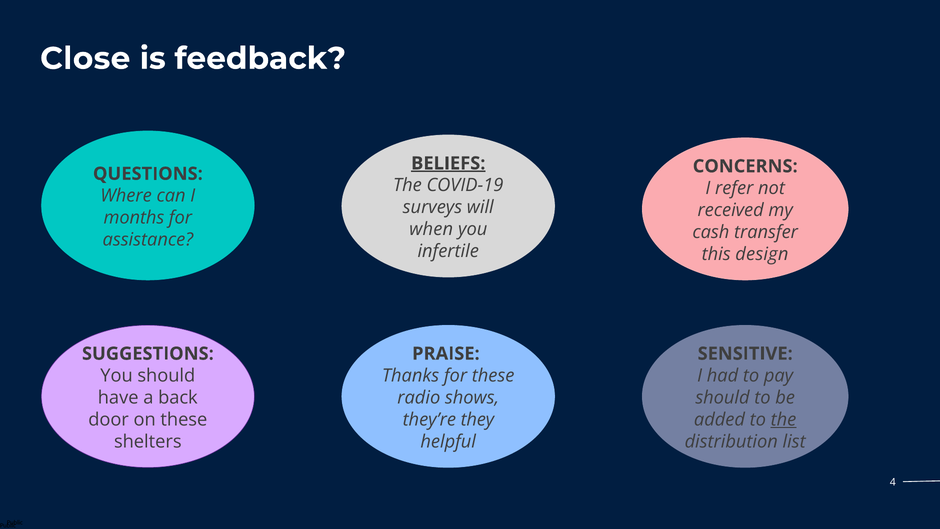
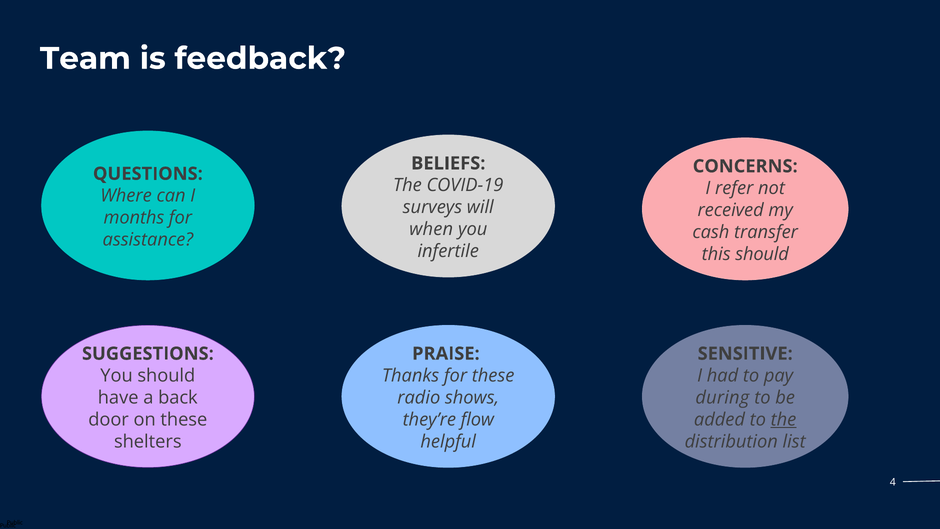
Close: Close -> Team (85, 58)
BELIEFS underline: present -> none (448, 163)
this design: design -> should (762, 254)
should: should -> during (722, 397)
they: they -> flow (477, 419)
